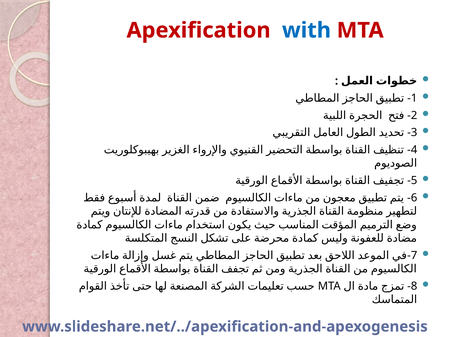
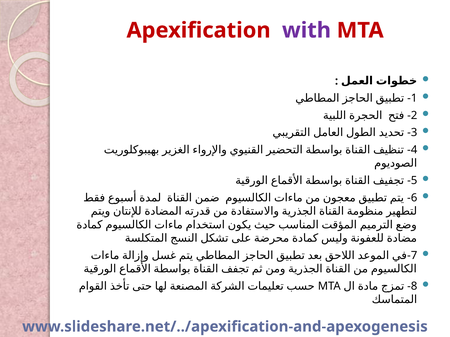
with colour: blue -> purple (306, 30)
